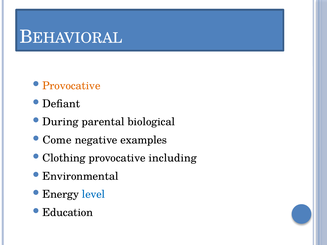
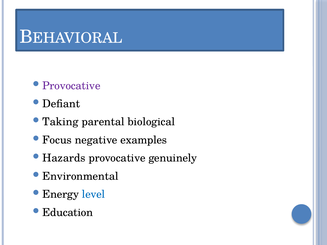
Provocative colour: orange -> purple (71, 86)
During: During -> Taking (60, 122)
Come: Come -> Focus (57, 140)
Clothing: Clothing -> Hazards (64, 158)
including: including -> genuinely (173, 158)
